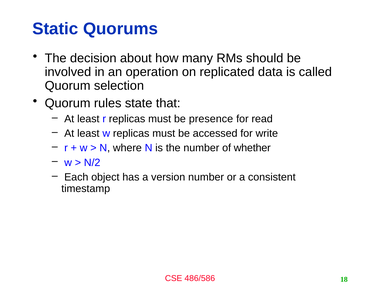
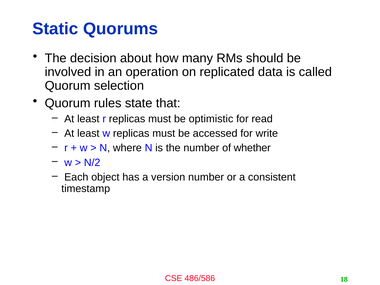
presence: presence -> optimistic (211, 119)
